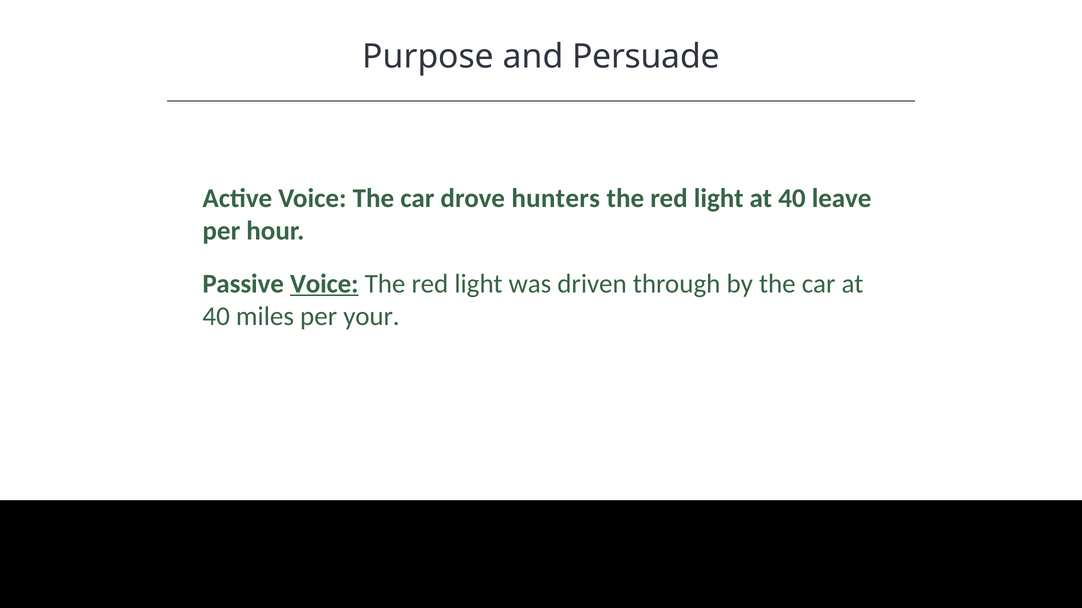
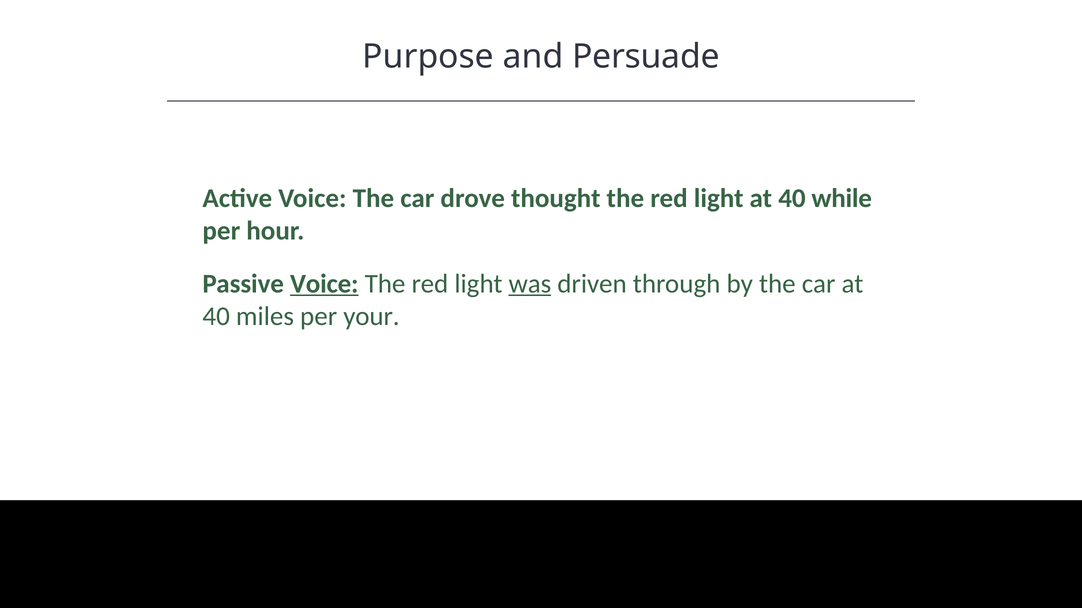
hunters: hunters -> thought (556, 199)
leave: leave -> while (842, 199)
was underline: none -> present (530, 284)
